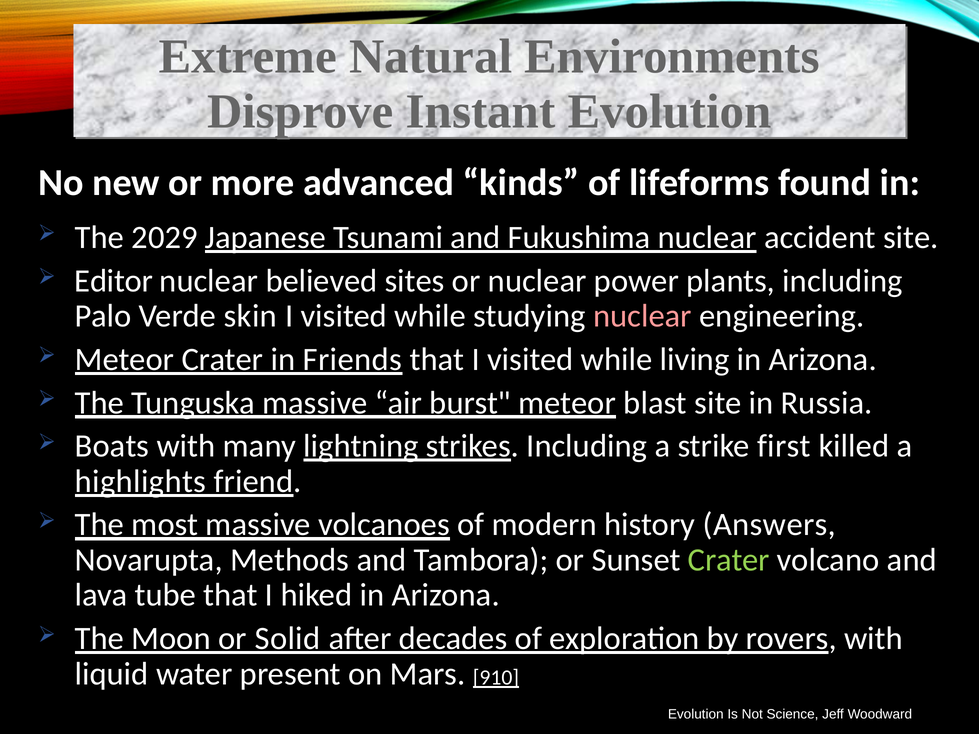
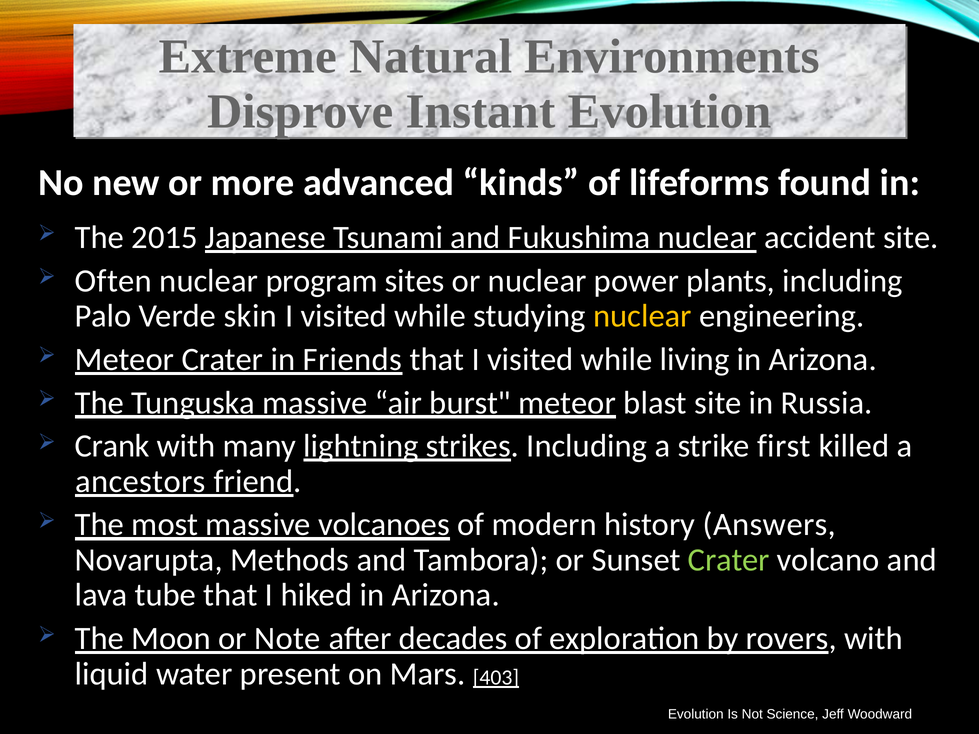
2029: 2029 -> 2015 (165, 237)
Editor: Editor -> Often (113, 281)
believed: believed -> program (322, 281)
nuclear colour: pink -> yellow (642, 316)
Boats: Boats -> Crank (112, 446)
highlights: highlights -> ancestors (141, 482)
Solid: Solid -> Note (288, 639)
910: 910 -> 403 (496, 678)
